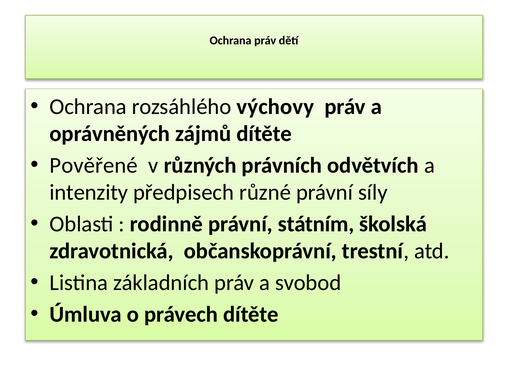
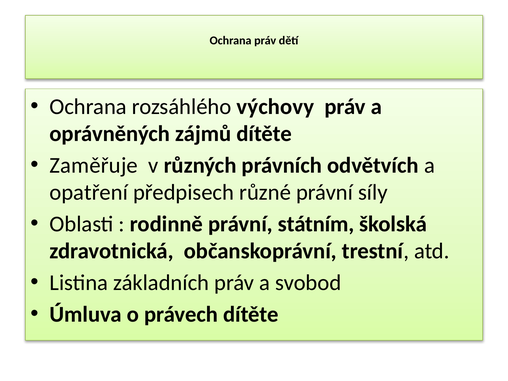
Pověřené: Pověřené -> Zaměřuje (94, 165)
intenzity: intenzity -> opatření (89, 192)
